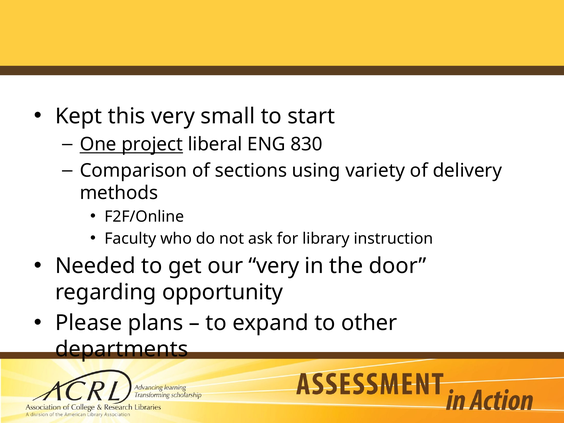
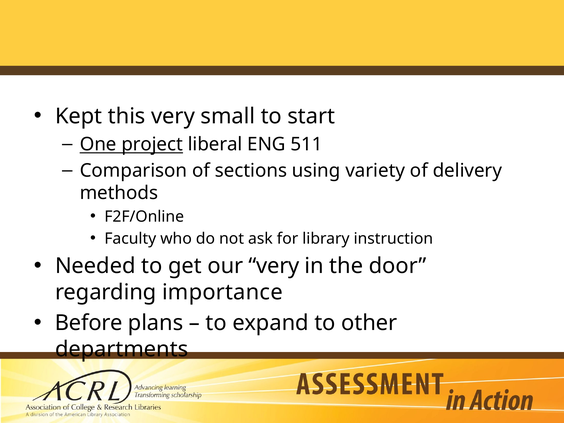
830: 830 -> 511 (307, 144)
opportunity: opportunity -> importance (222, 292)
Please: Please -> Before (89, 323)
